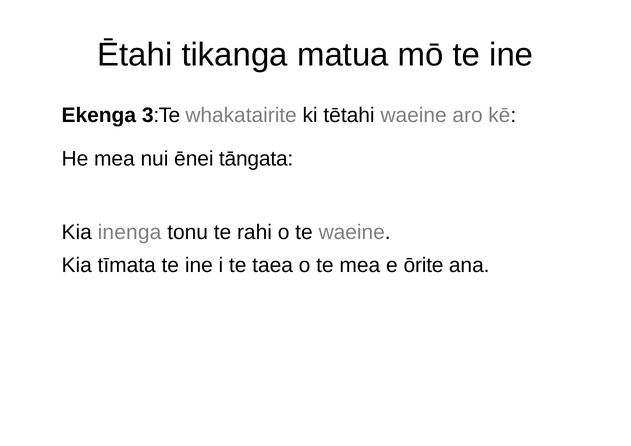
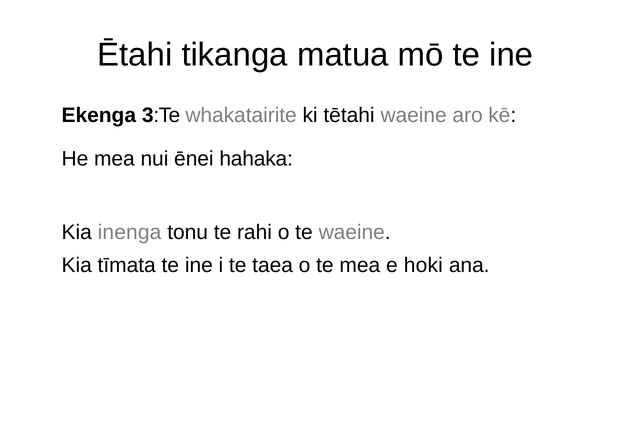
tāngata: tāngata -> hahaka (256, 159)
ōrite: ōrite -> hoki (423, 266)
